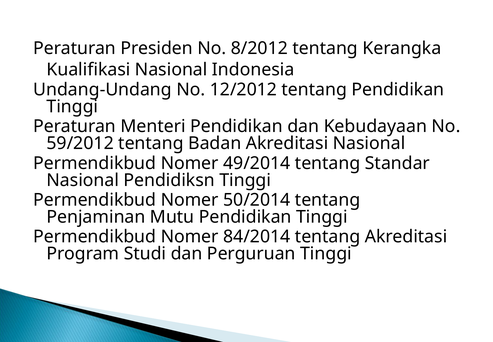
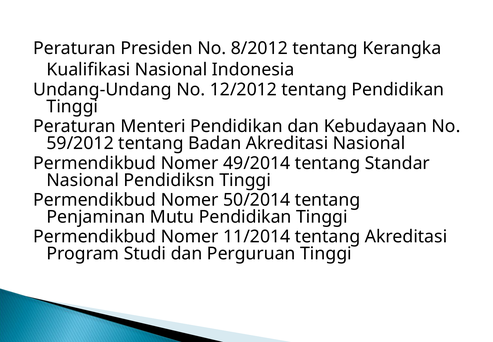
84/2014: 84/2014 -> 11/2014 (257, 236)
